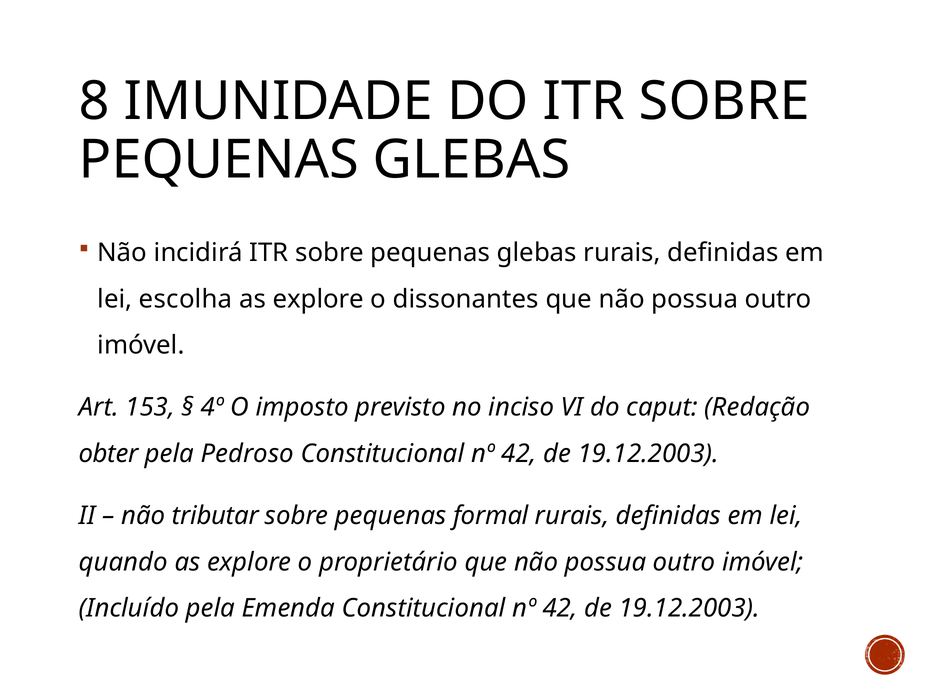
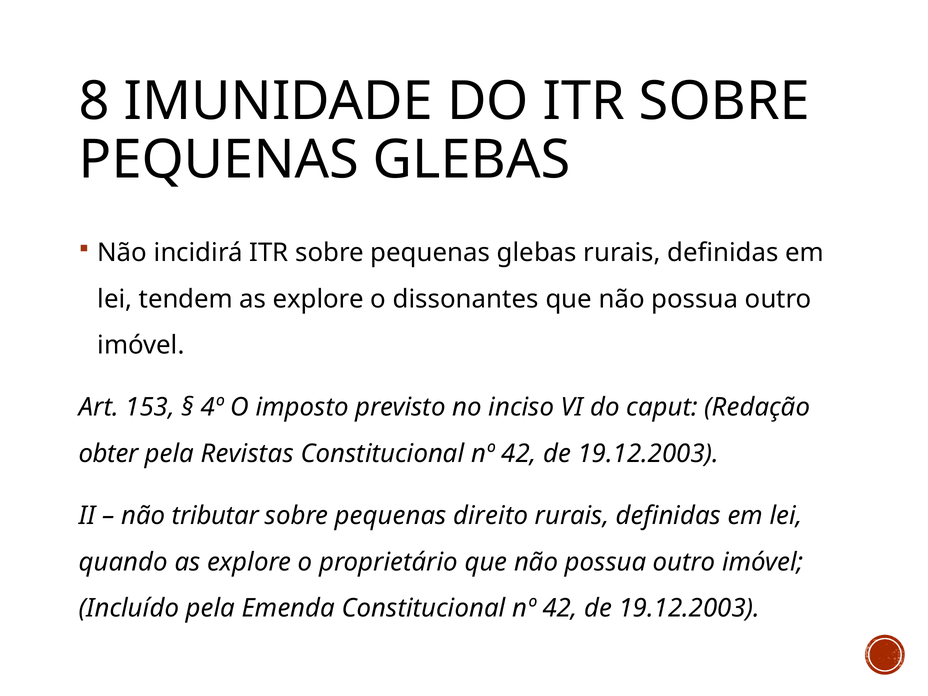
escolha: escolha -> tendem (186, 299)
Pedroso: Pedroso -> Revistas (247, 454)
formal: formal -> direito (491, 516)
